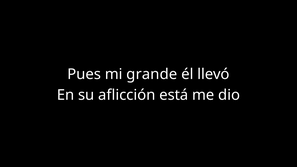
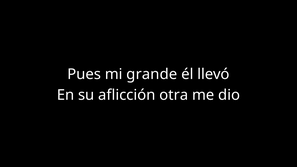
está: está -> otra (174, 95)
